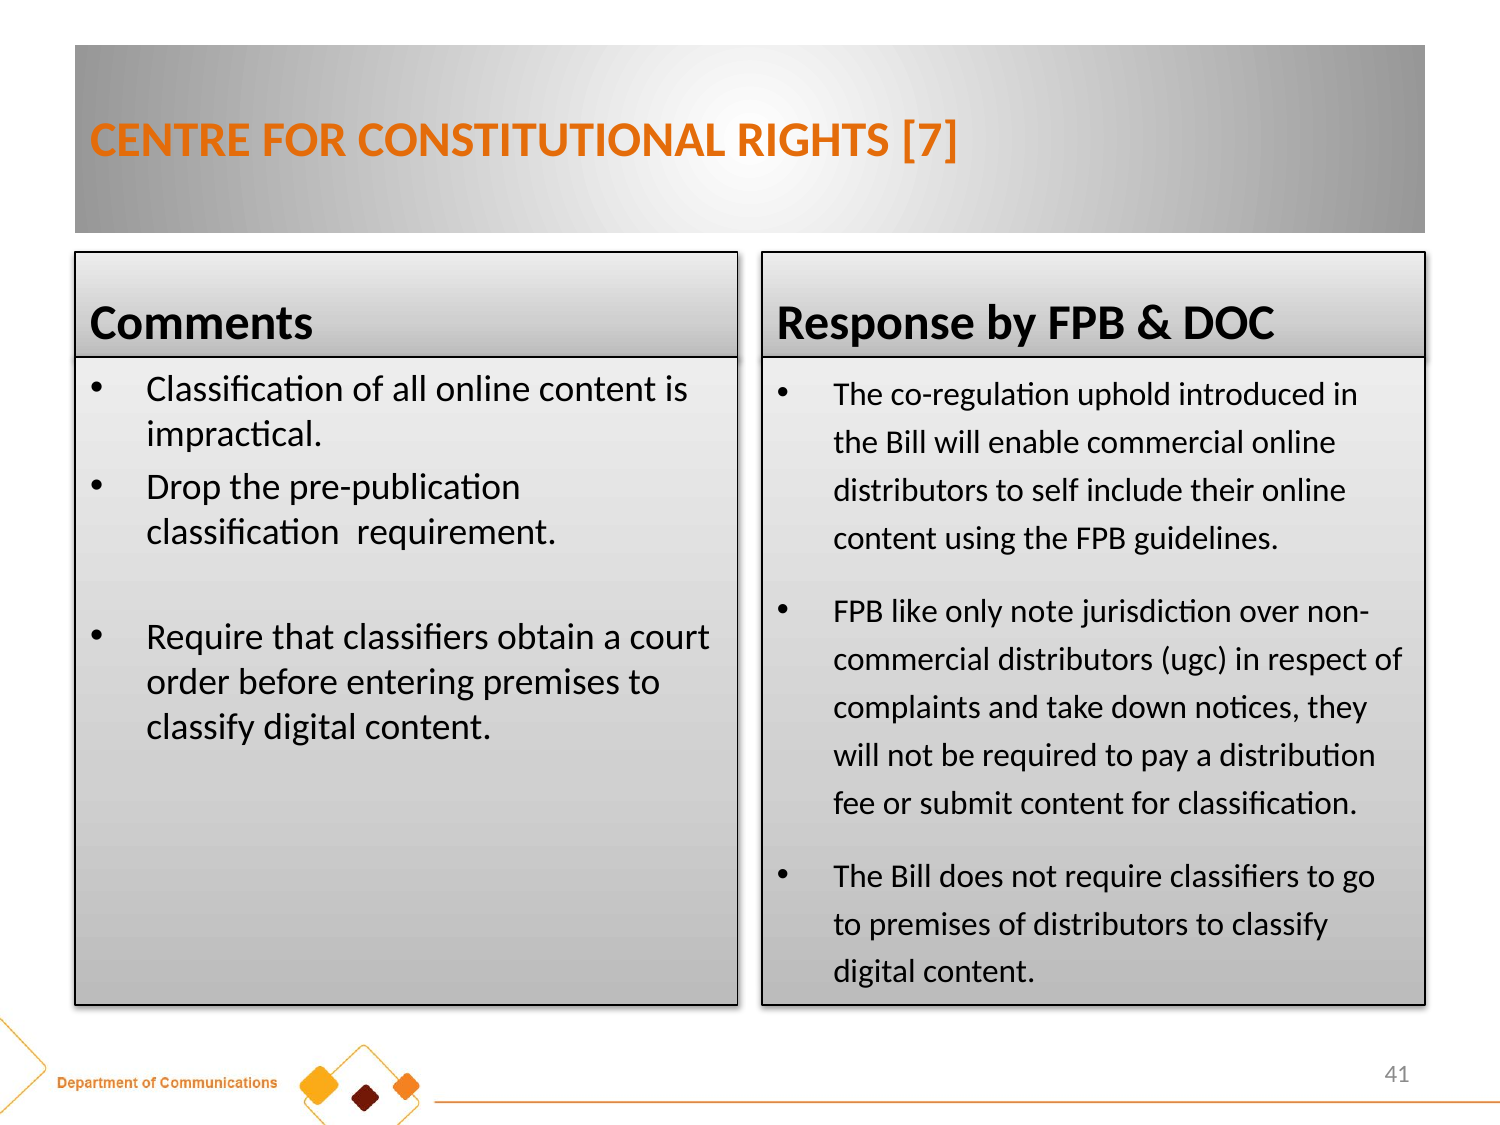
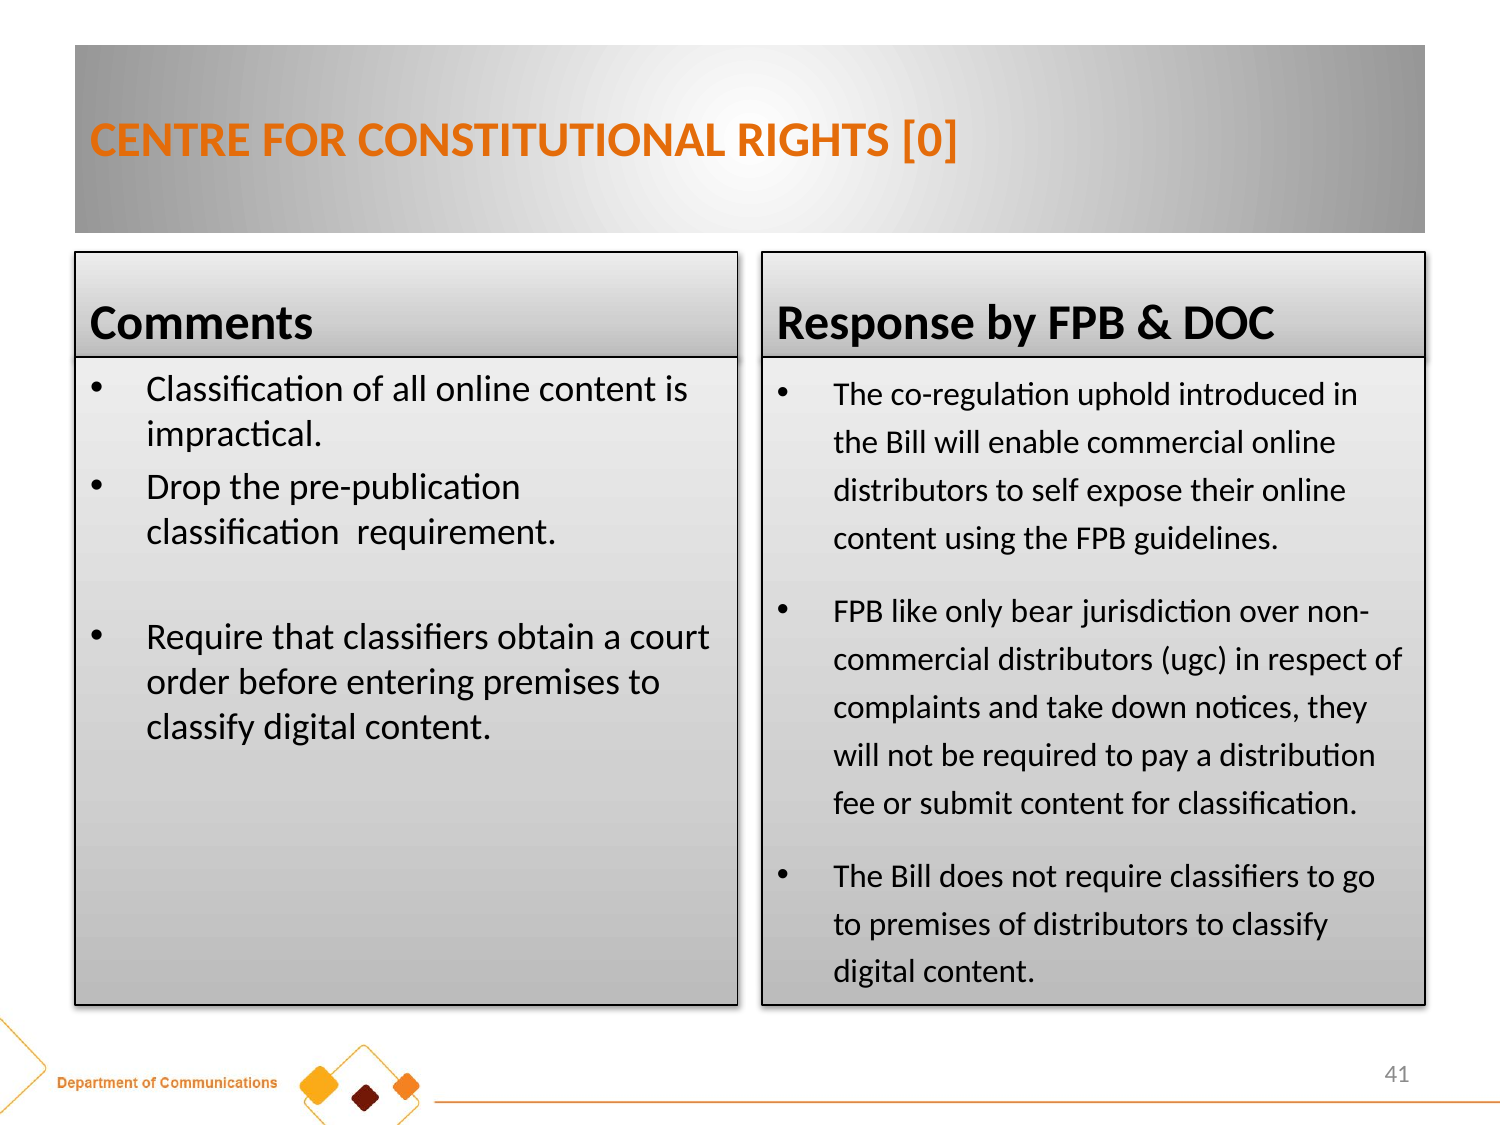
7: 7 -> 0 (930, 140)
include: include -> expose (1134, 490)
note: note -> bear (1042, 611)
